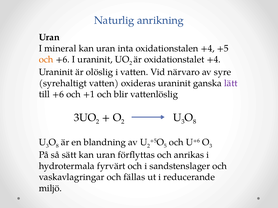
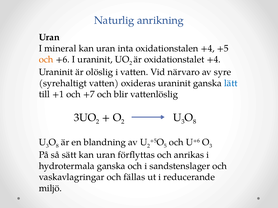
lätt colour: purple -> blue (231, 83)
till +6: +6 -> +1 (58, 95)
+1: +1 -> +7 (89, 95)
hydrotermala fyrvärt: fyrvärt -> ganska (111, 166)
